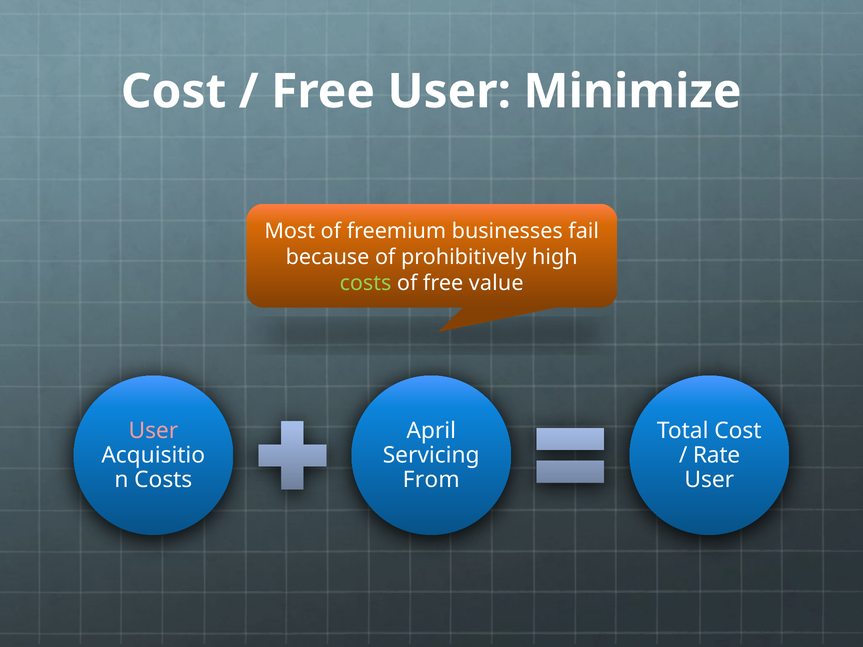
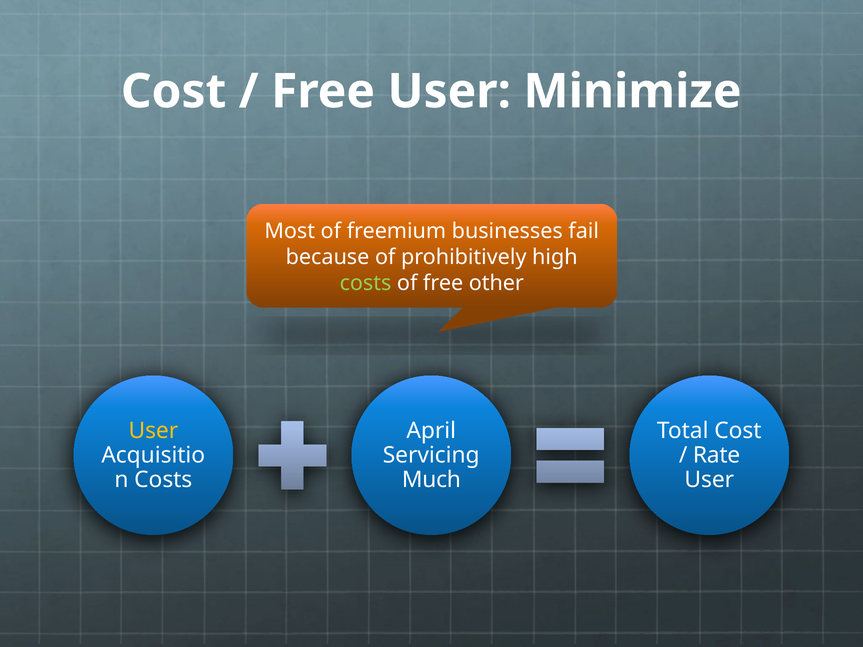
value: value -> other (496, 283)
User colour: pink -> yellow (153, 431)
From: From -> Much (431, 480)
